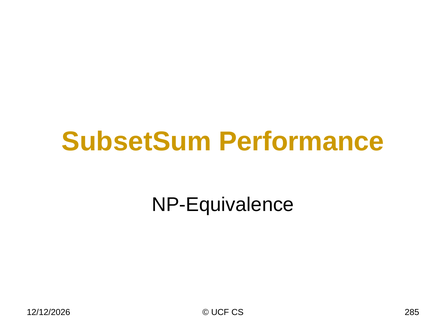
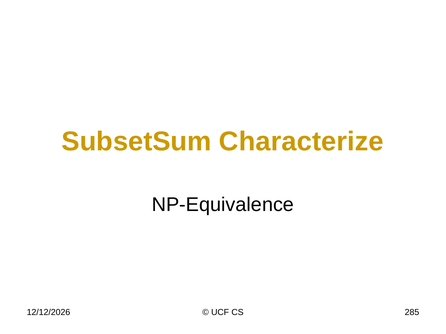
Performance: Performance -> Characterize (301, 142)
